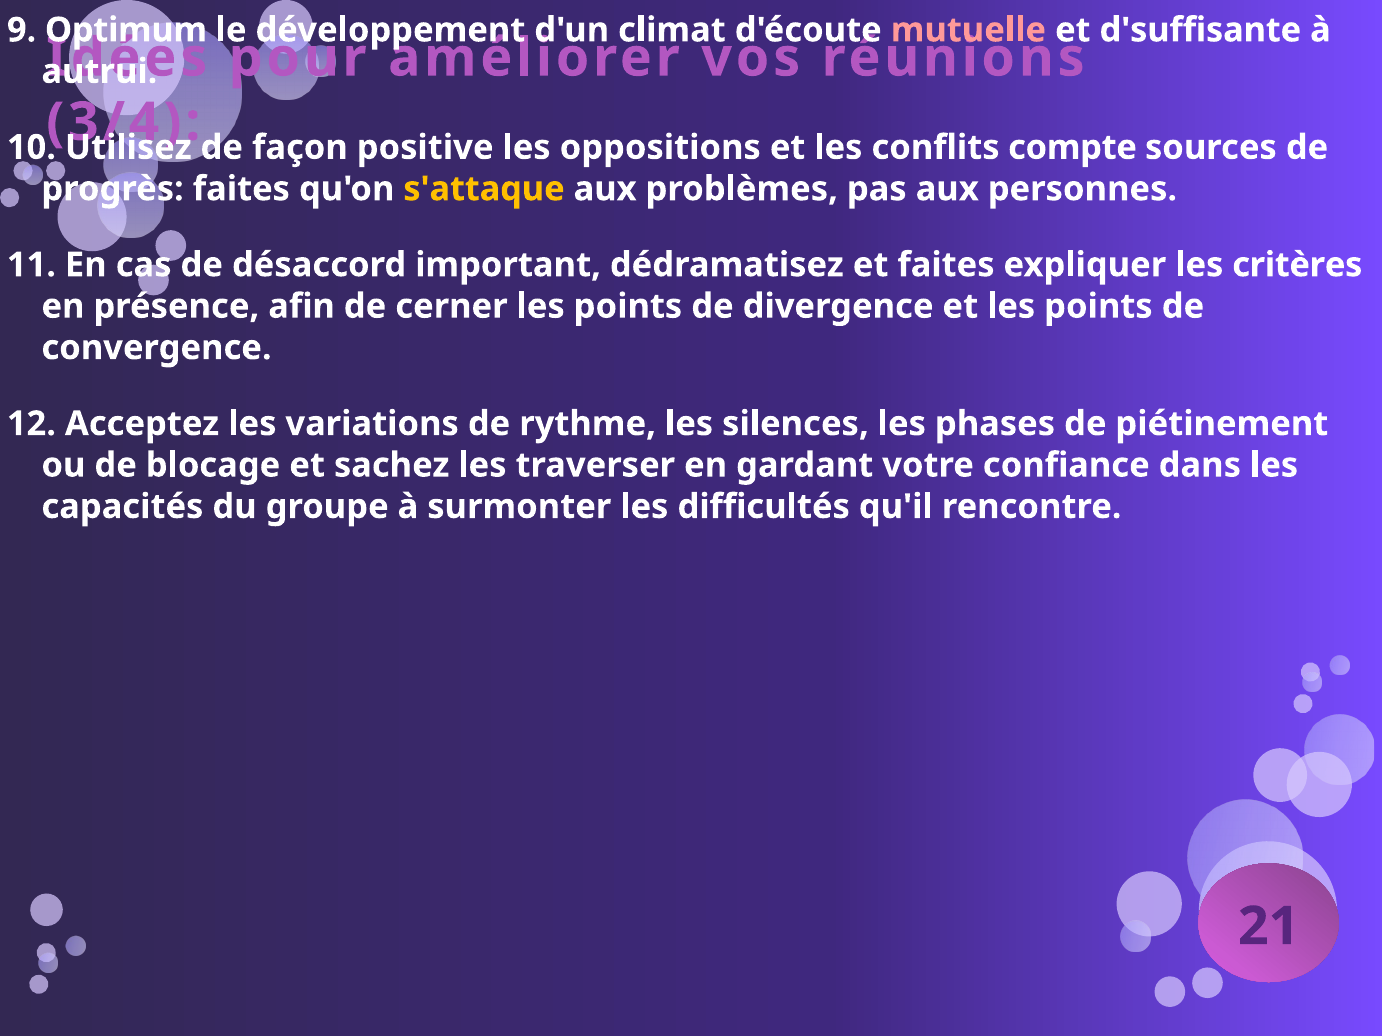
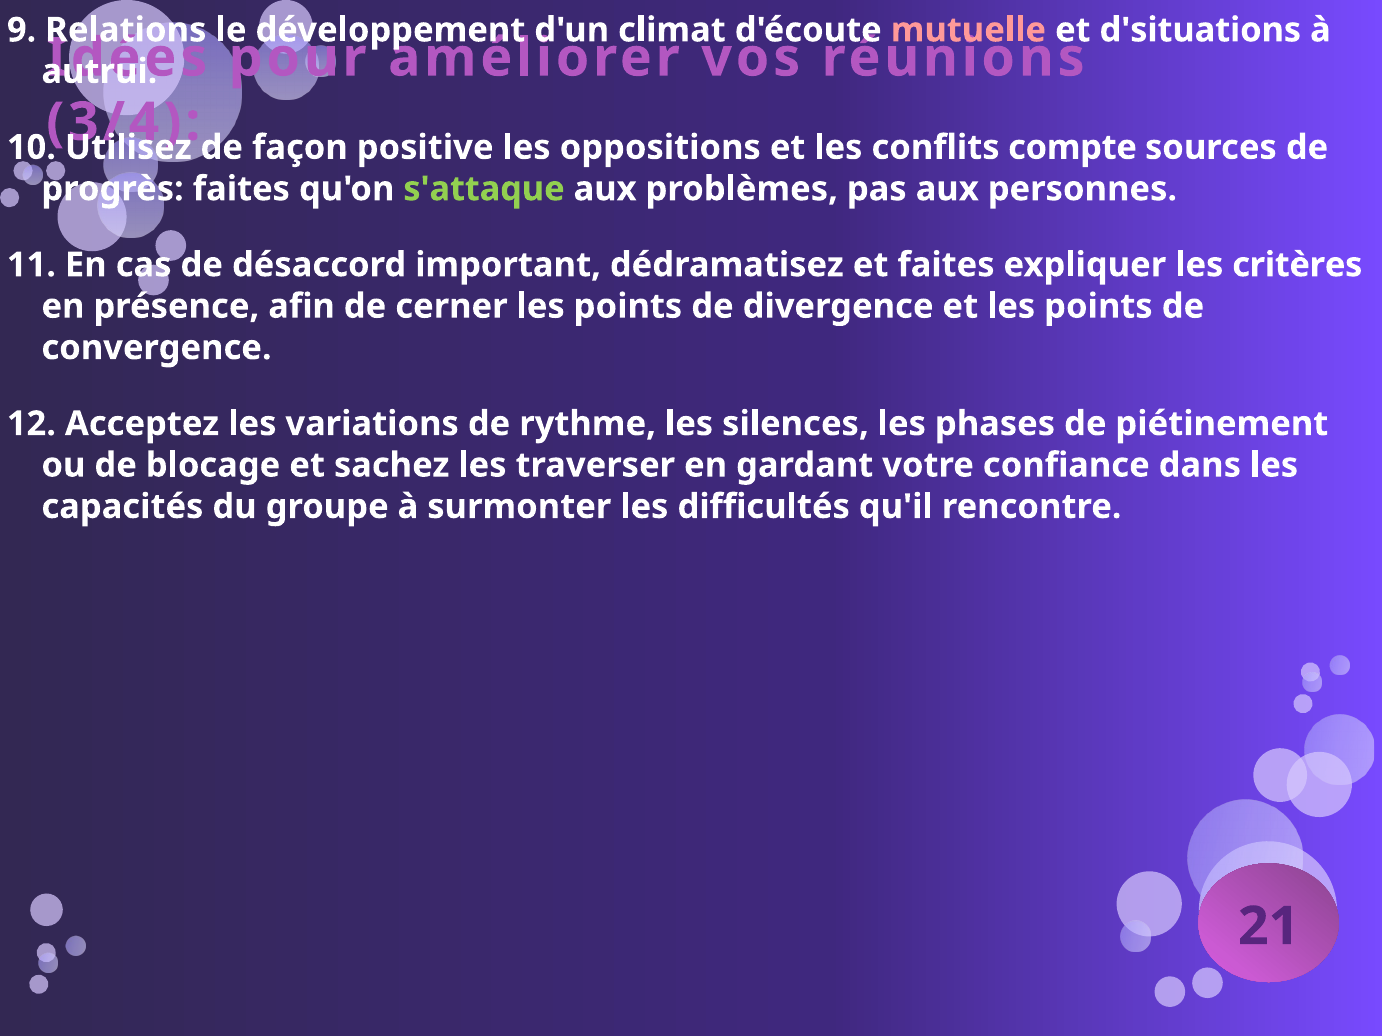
Optimum: Optimum -> Relations (126, 30)
d'suffisante: d'suffisante -> d'situations (1200, 30)
s'attaque colour: yellow -> light green (484, 189)
